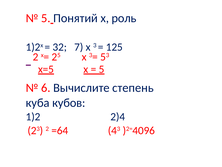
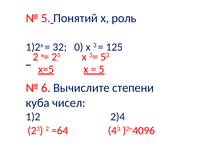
7: 7 -> 0 (79, 47)
степень: степень -> степени (133, 88)
кубов: кубов -> чисел (69, 102)
